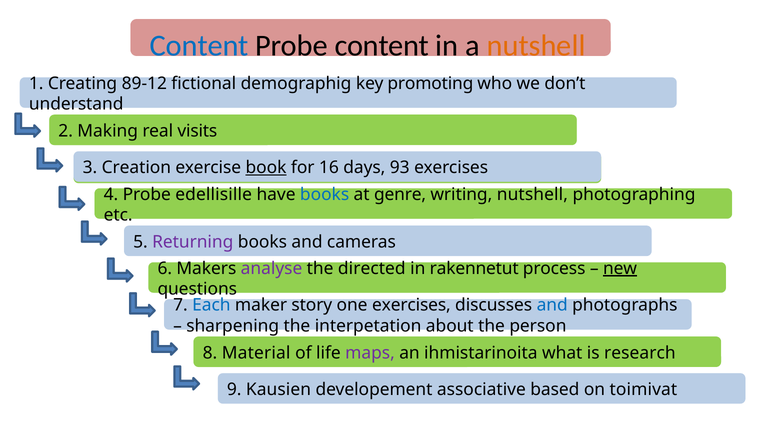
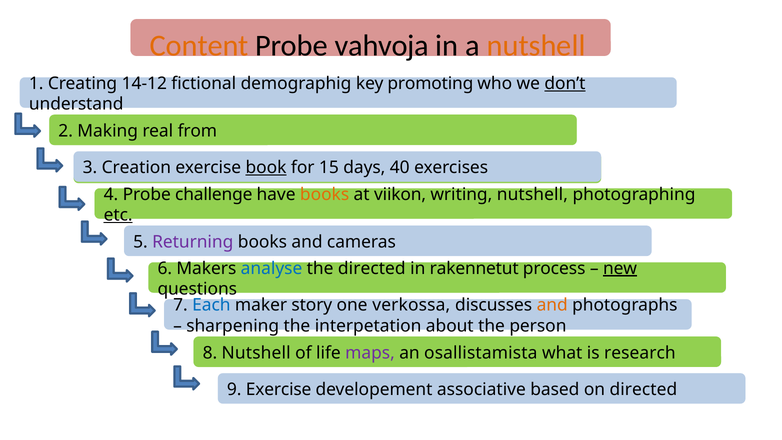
Content colour: blue -> orange (199, 46)
Probe content: content -> vahvoja (382, 46)
89-12: 89-12 -> 14-12 (144, 83)
don’t underline: none -> present (565, 83)
visits: visits -> from (197, 131)
16: 16 -> 15 (329, 168)
93: 93 -> 40 (400, 168)
edellisille: edellisille -> challenge (214, 194)
books colour: blue -> orange (325, 194)
genre: genre -> viikon (400, 194)
etc underline: none -> present (118, 215)
analyse colour: purple -> blue (272, 268)
one exercises: exercises -> verkossa (411, 305)
and colour: blue -> orange (552, 305)
8 Material: Material -> Nutshell (256, 353)
ihmistarinoita: ihmistarinoita -> osallistamista (481, 353)
9 Kausien: Kausien -> Exercise (279, 390)
on toimivat: toimivat -> directed (643, 390)
